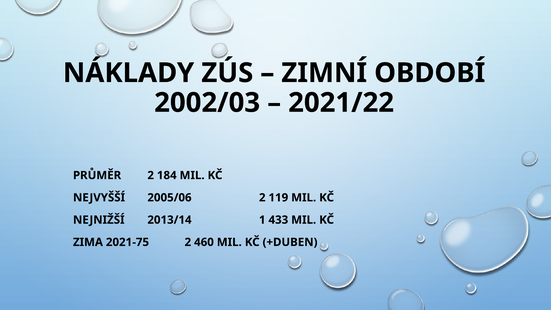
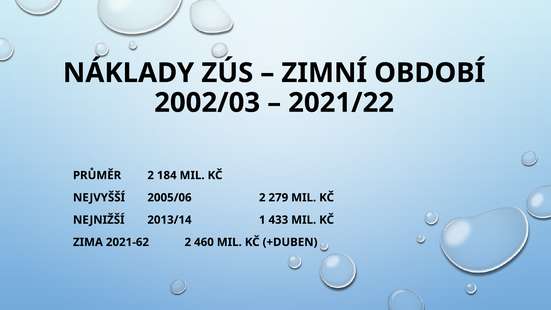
119: 119 -> 279 (278, 198)
2021-75: 2021-75 -> 2021-62 (127, 242)
